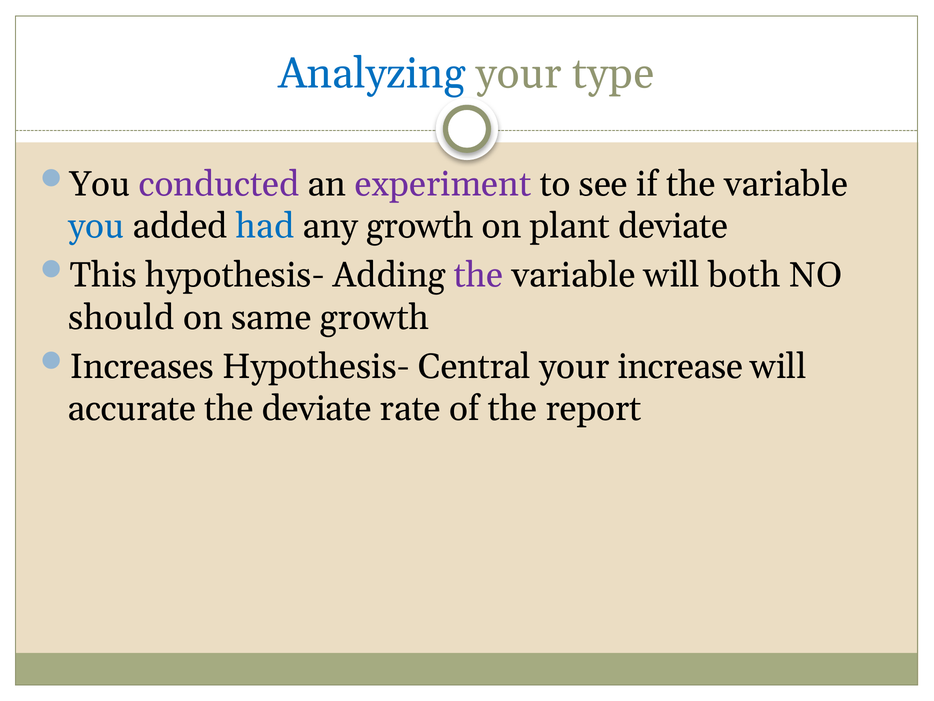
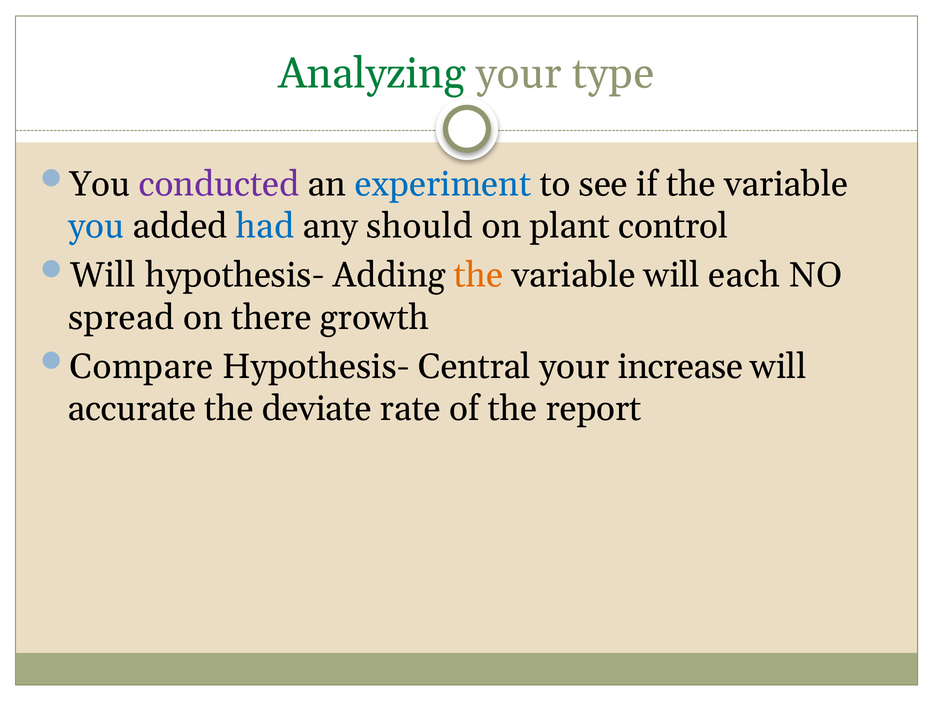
Analyzing colour: blue -> green (372, 74)
experiment colour: purple -> blue (443, 184)
any growth: growth -> should (420, 226)
plant deviate: deviate -> control (673, 226)
This: This -> Will (103, 275)
the colour: purple -> orange (479, 275)
both: both -> each (744, 275)
should: should -> spread (121, 317)
same: same -> there (271, 317)
Increases: Increases -> Compare (142, 366)
